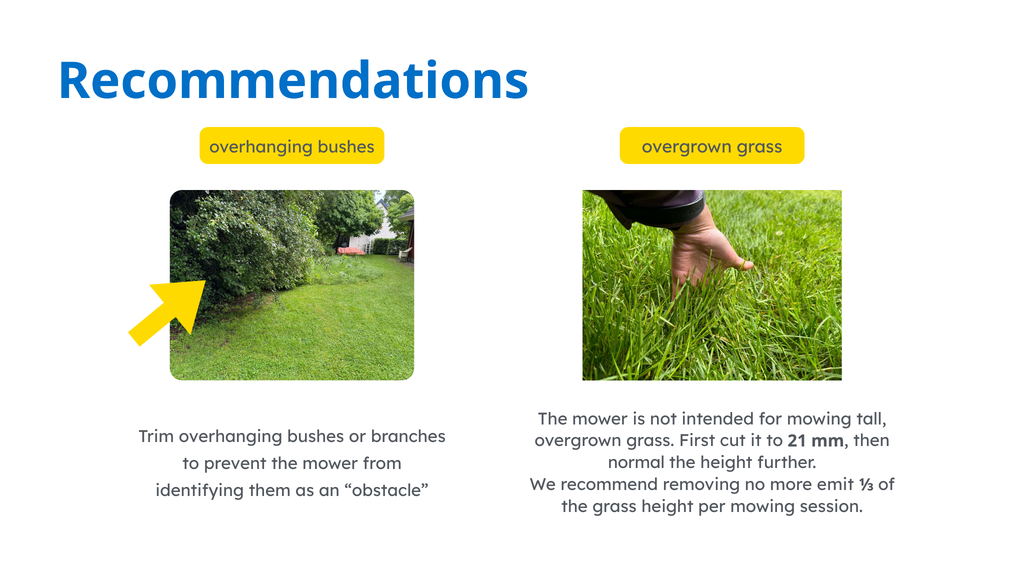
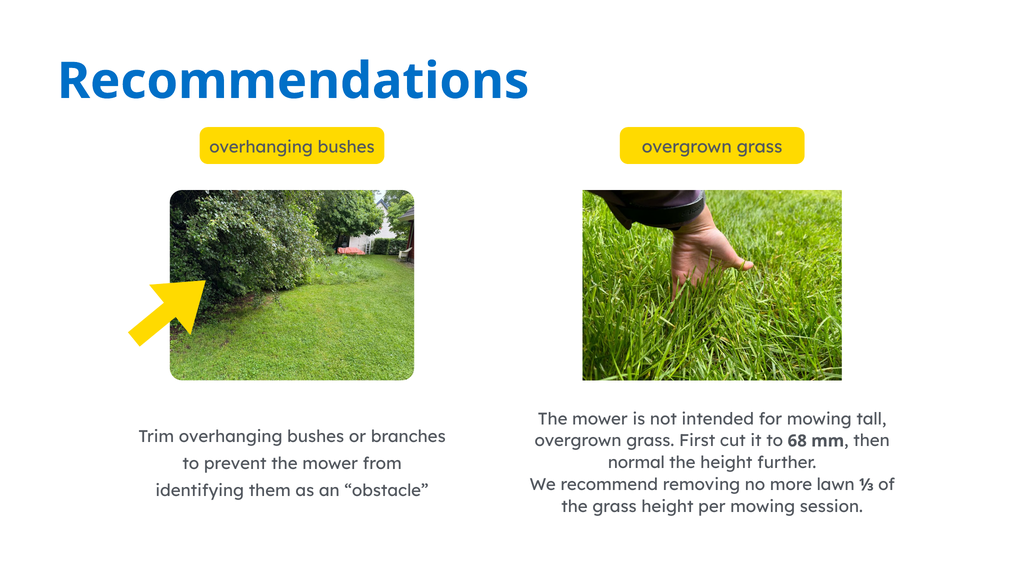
21: 21 -> 68 (797, 441)
emit: emit -> lawn (836, 485)
